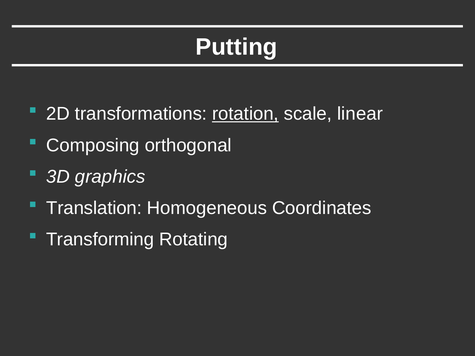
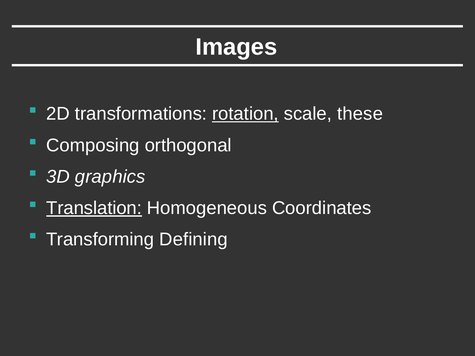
Putting: Putting -> Images (237, 47)
linear: linear -> these (360, 114)
Translation underline: none -> present (94, 208)
Rotating: Rotating -> Defining (194, 240)
